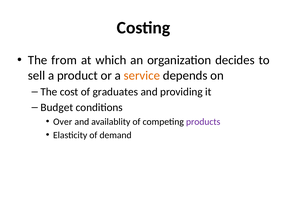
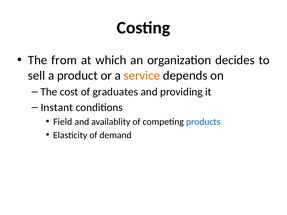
Budget: Budget -> Instant (57, 108)
Over: Over -> Field (63, 122)
products colour: purple -> blue (203, 122)
